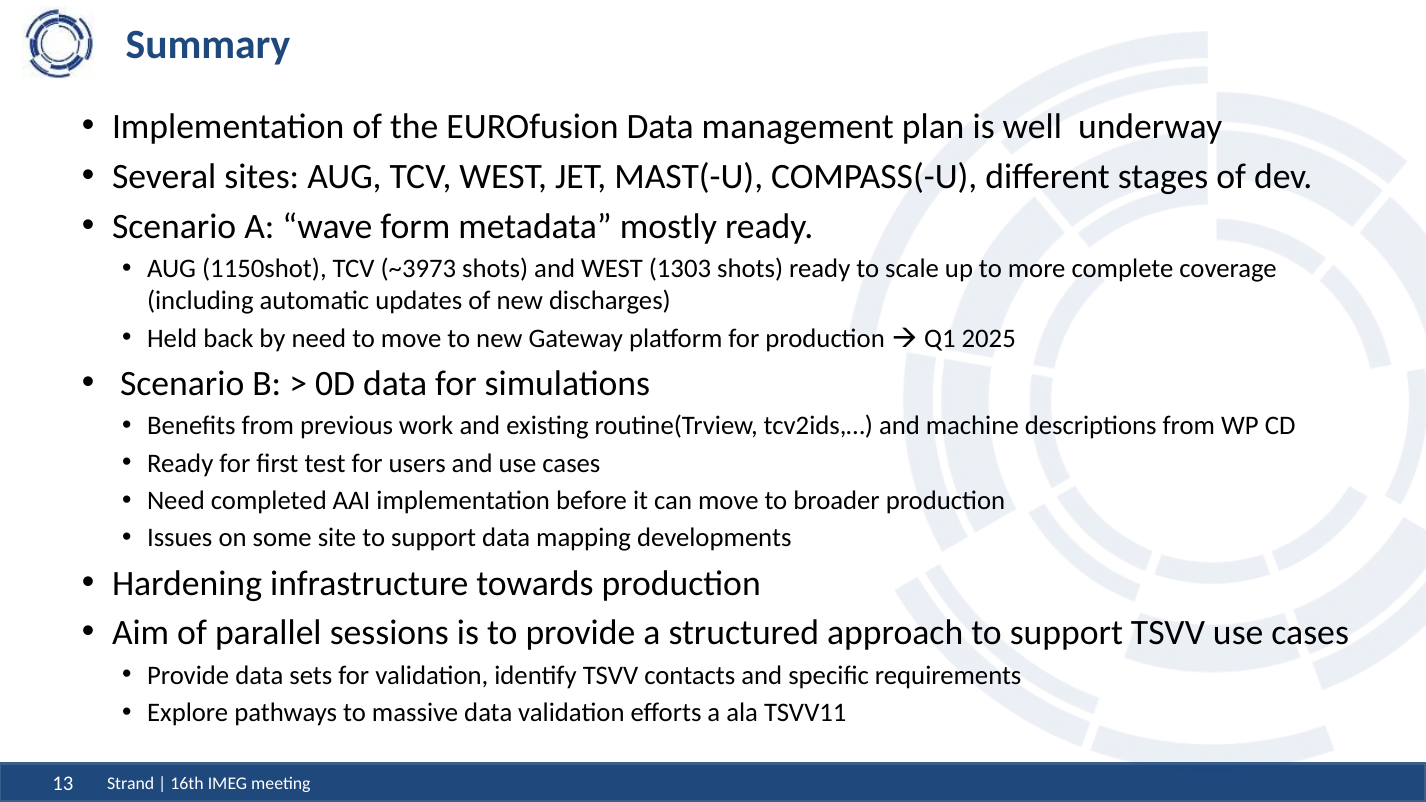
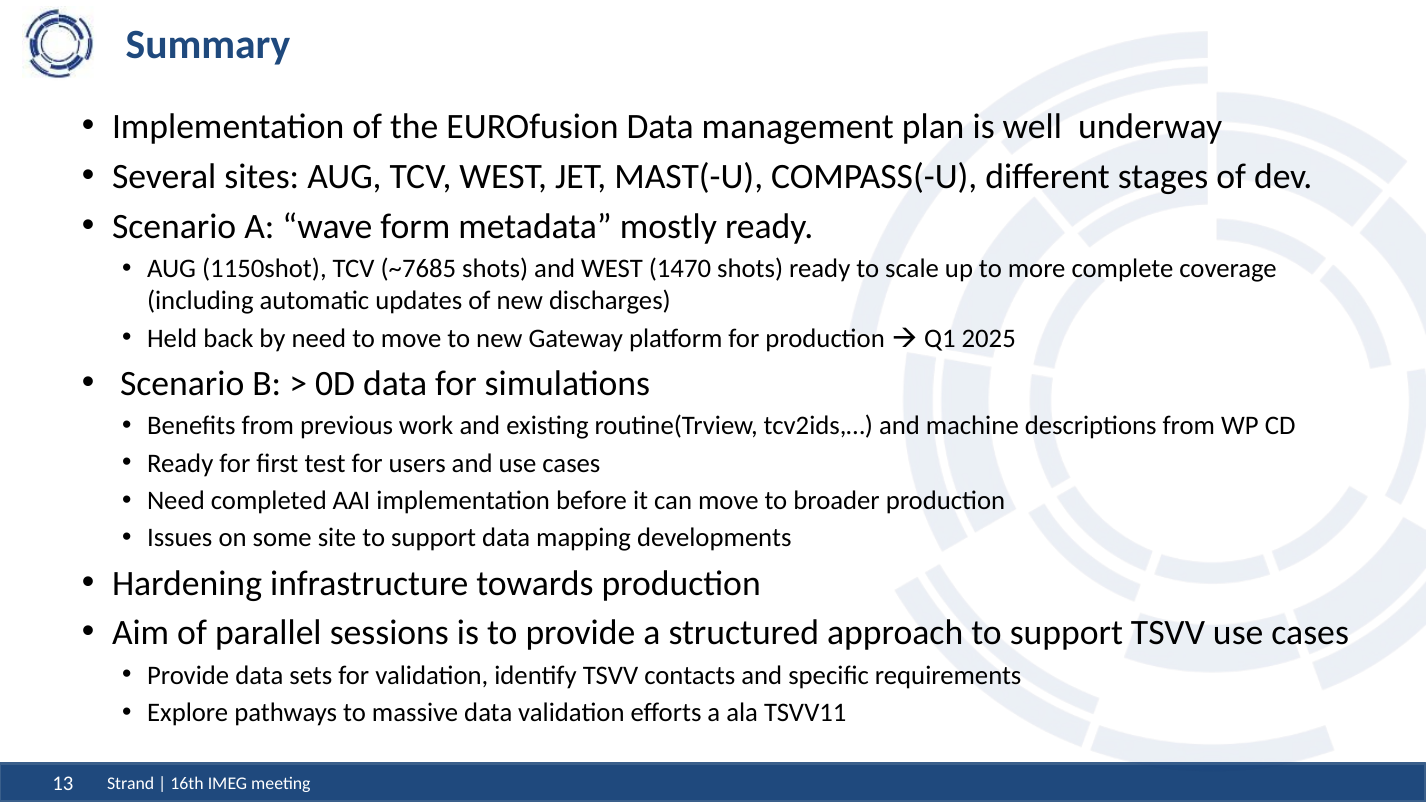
~3973: ~3973 -> ~7685 (418, 269)
1303: 1303 -> 1470 (680, 269)
